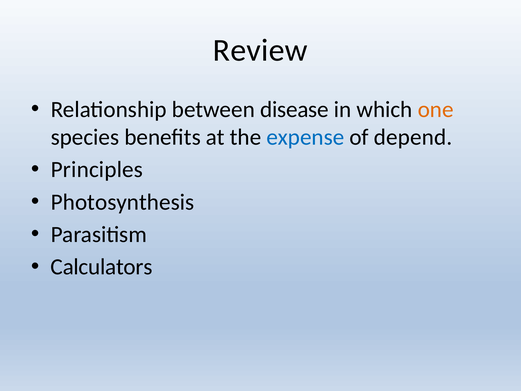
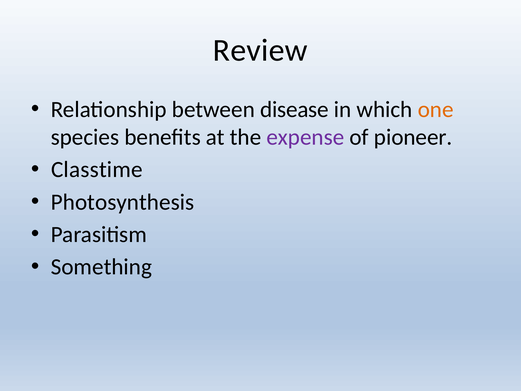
expense colour: blue -> purple (305, 137)
depend: depend -> pioneer (413, 137)
Principles: Principles -> Classtime (97, 170)
Calculators: Calculators -> Something (101, 267)
